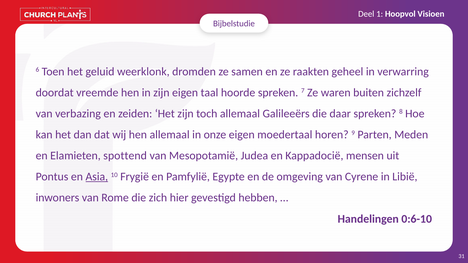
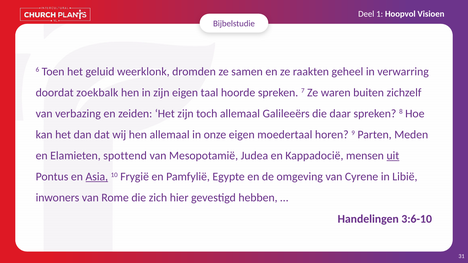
vreemde: vreemde -> zoekbalk (97, 93)
uit underline: none -> present (393, 156)
0:6-10: 0:6-10 -> 3:6-10 (417, 219)
